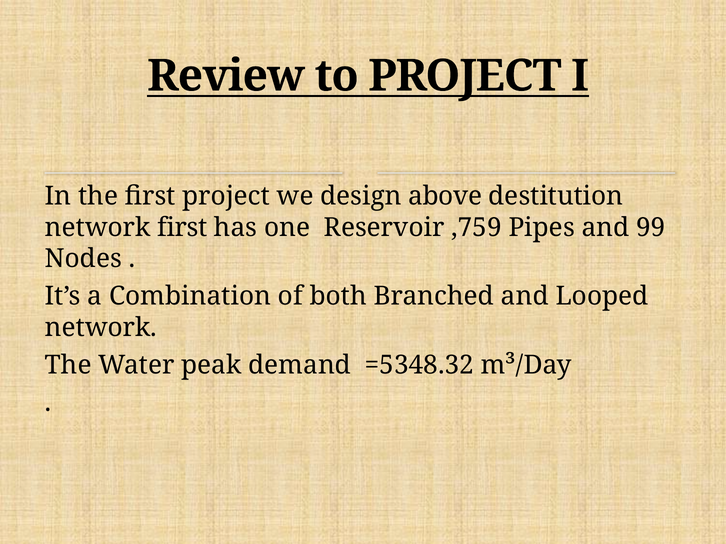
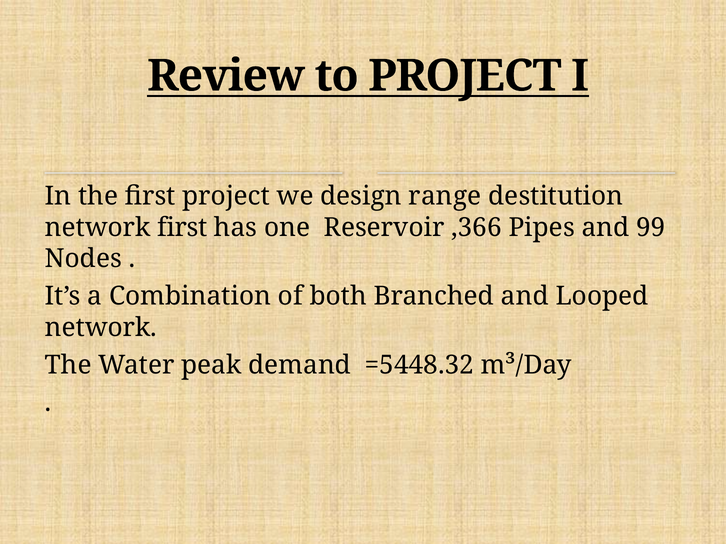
above: above -> range (445, 196)
,759: ,759 -> ,366 (477, 228)
=5348.32: =5348.32 -> =5448.32 (419, 366)
